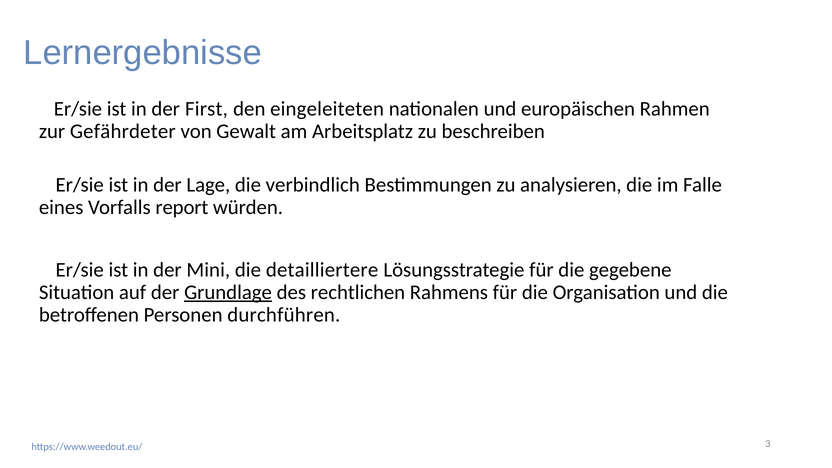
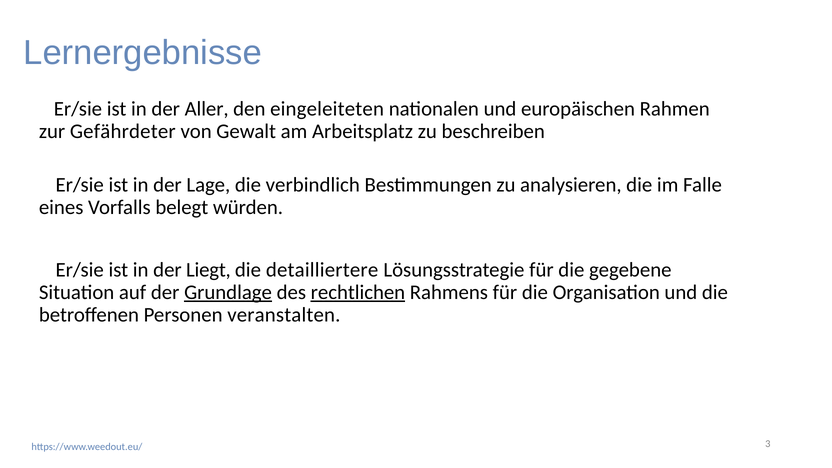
First: First -> Aller (207, 109)
report: report -> belegt (182, 207)
Mini: Mini -> Liegt (208, 270)
rechtlichen underline: none -> present (358, 292)
durchführen: durchführen -> veranstalten (284, 315)
